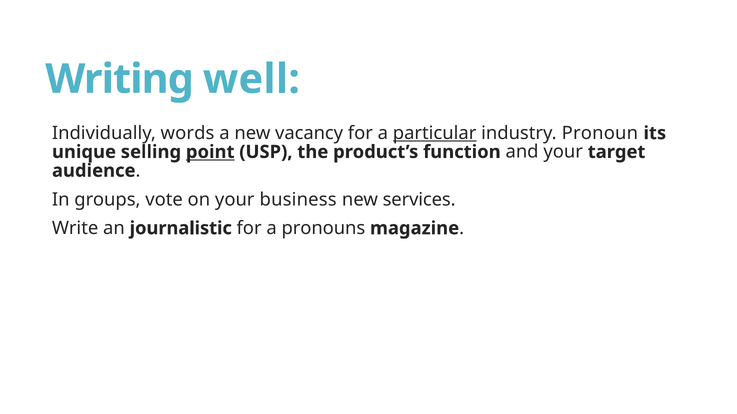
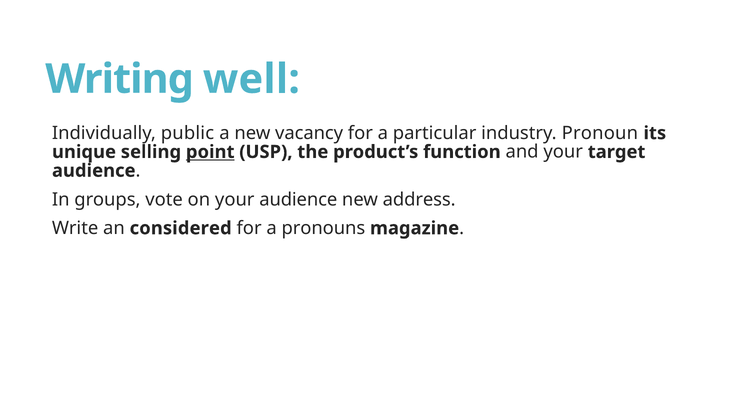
words: words -> public (187, 133)
particular underline: present -> none (435, 133)
your business: business -> audience (298, 200)
services: services -> address (419, 200)
journalistic: journalistic -> considered (181, 229)
